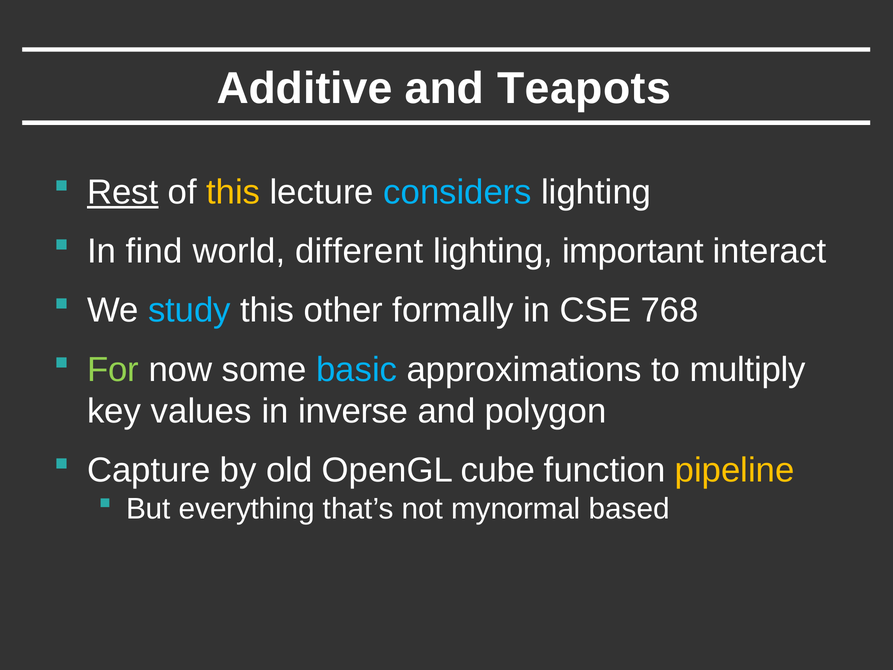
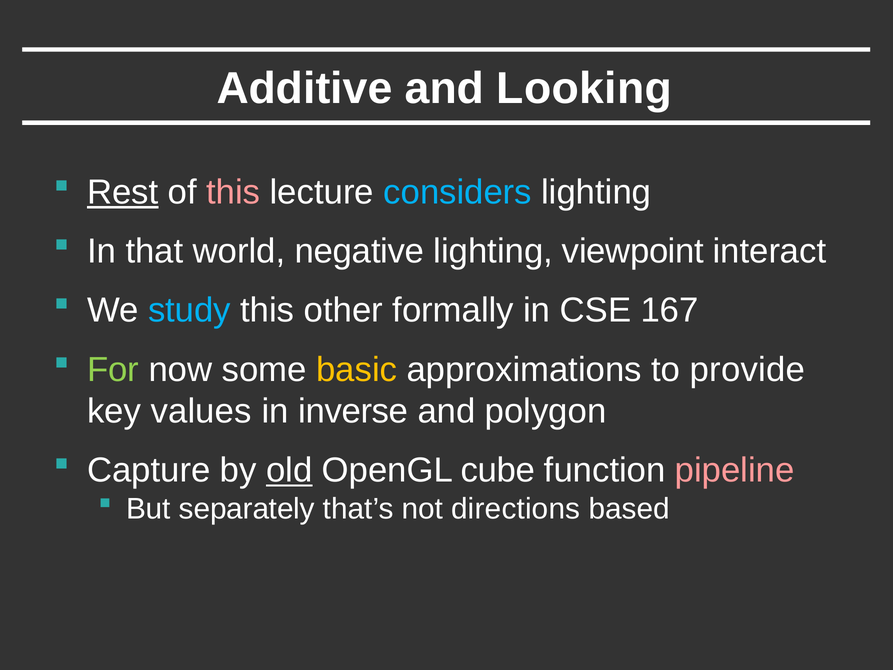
Teapots: Teapots -> Looking (584, 89)
this colour: yellow -> pink (233, 192)
find: find -> that (154, 251)
different: different -> negative (360, 251)
important: important -> viewpoint (633, 251)
768: 768 -> 167 (670, 310)
basic colour: light blue -> yellow (357, 369)
multiply: multiply -> provide (747, 369)
old underline: none -> present (289, 470)
pipeline colour: yellow -> pink (735, 470)
everything: everything -> separately (247, 509)
mynormal: mynormal -> directions (516, 509)
